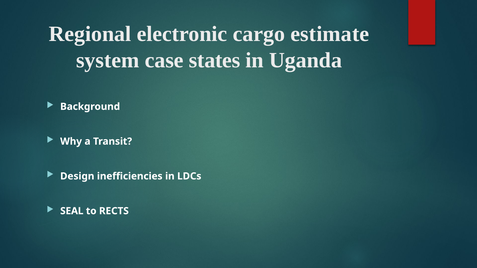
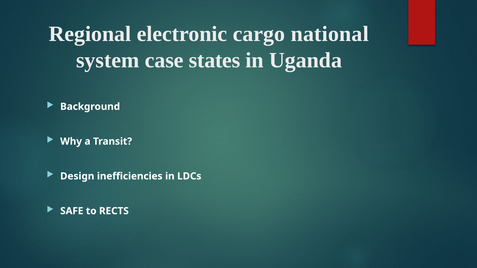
estimate: estimate -> national (330, 34)
SEAL: SEAL -> SAFE (72, 211)
